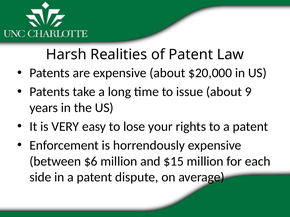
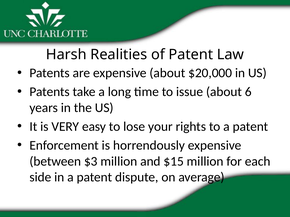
9: 9 -> 6 (248, 92)
$6: $6 -> $3 (91, 162)
